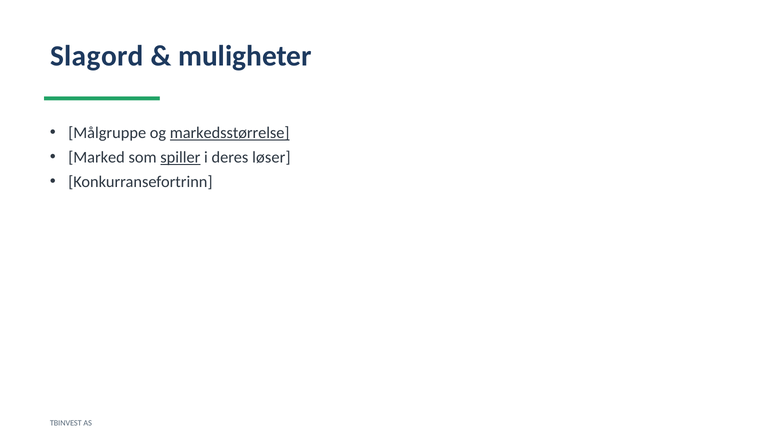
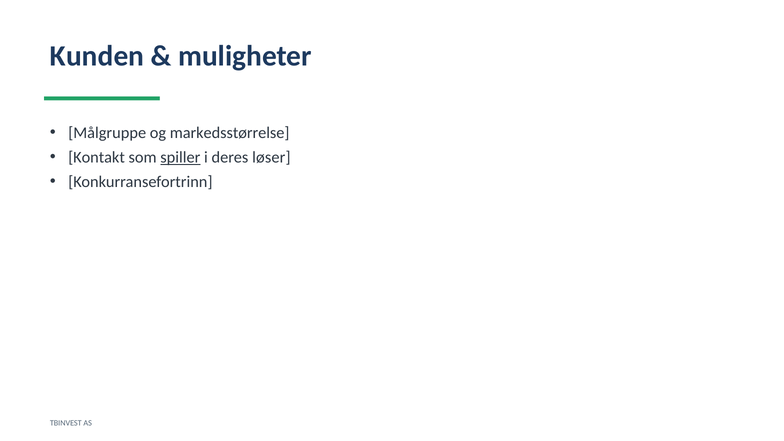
Slagord: Slagord -> Kunden (97, 56)
markedsstørrelse underline: present -> none (230, 133)
Marked: Marked -> Kontakt (97, 157)
